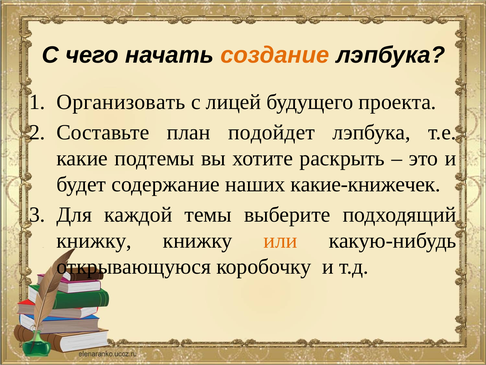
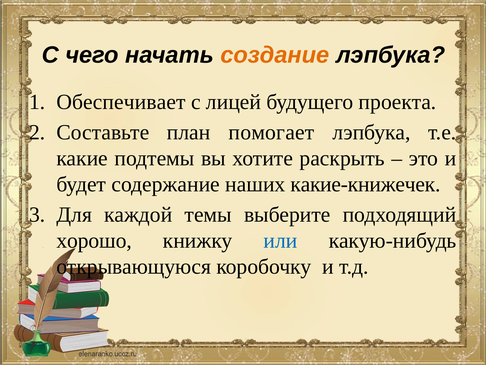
Организовать: Организовать -> Обеспечивает (121, 102)
подойдет: подойдет -> помогает (271, 132)
книжку: книжку -> хорошо (94, 240)
или colour: orange -> blue (281, 240)
